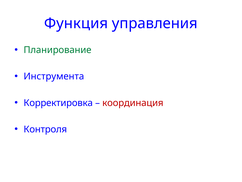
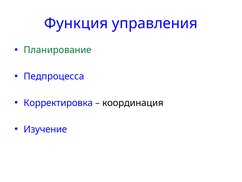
Инструмента: Инструмента -> Педпроцесса (54, 76)
координация colour: red -> black (133, 103)
Контроля: Контроля -> Изучение (45, 129)
